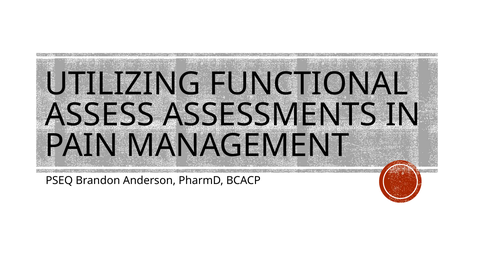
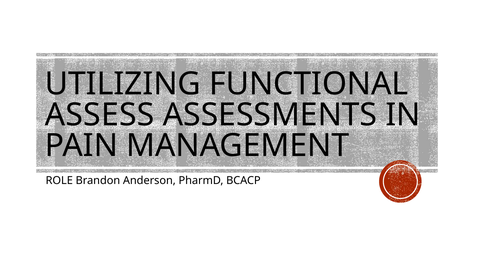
PSEQ: PSEQ -> ROLE (59, 180)
